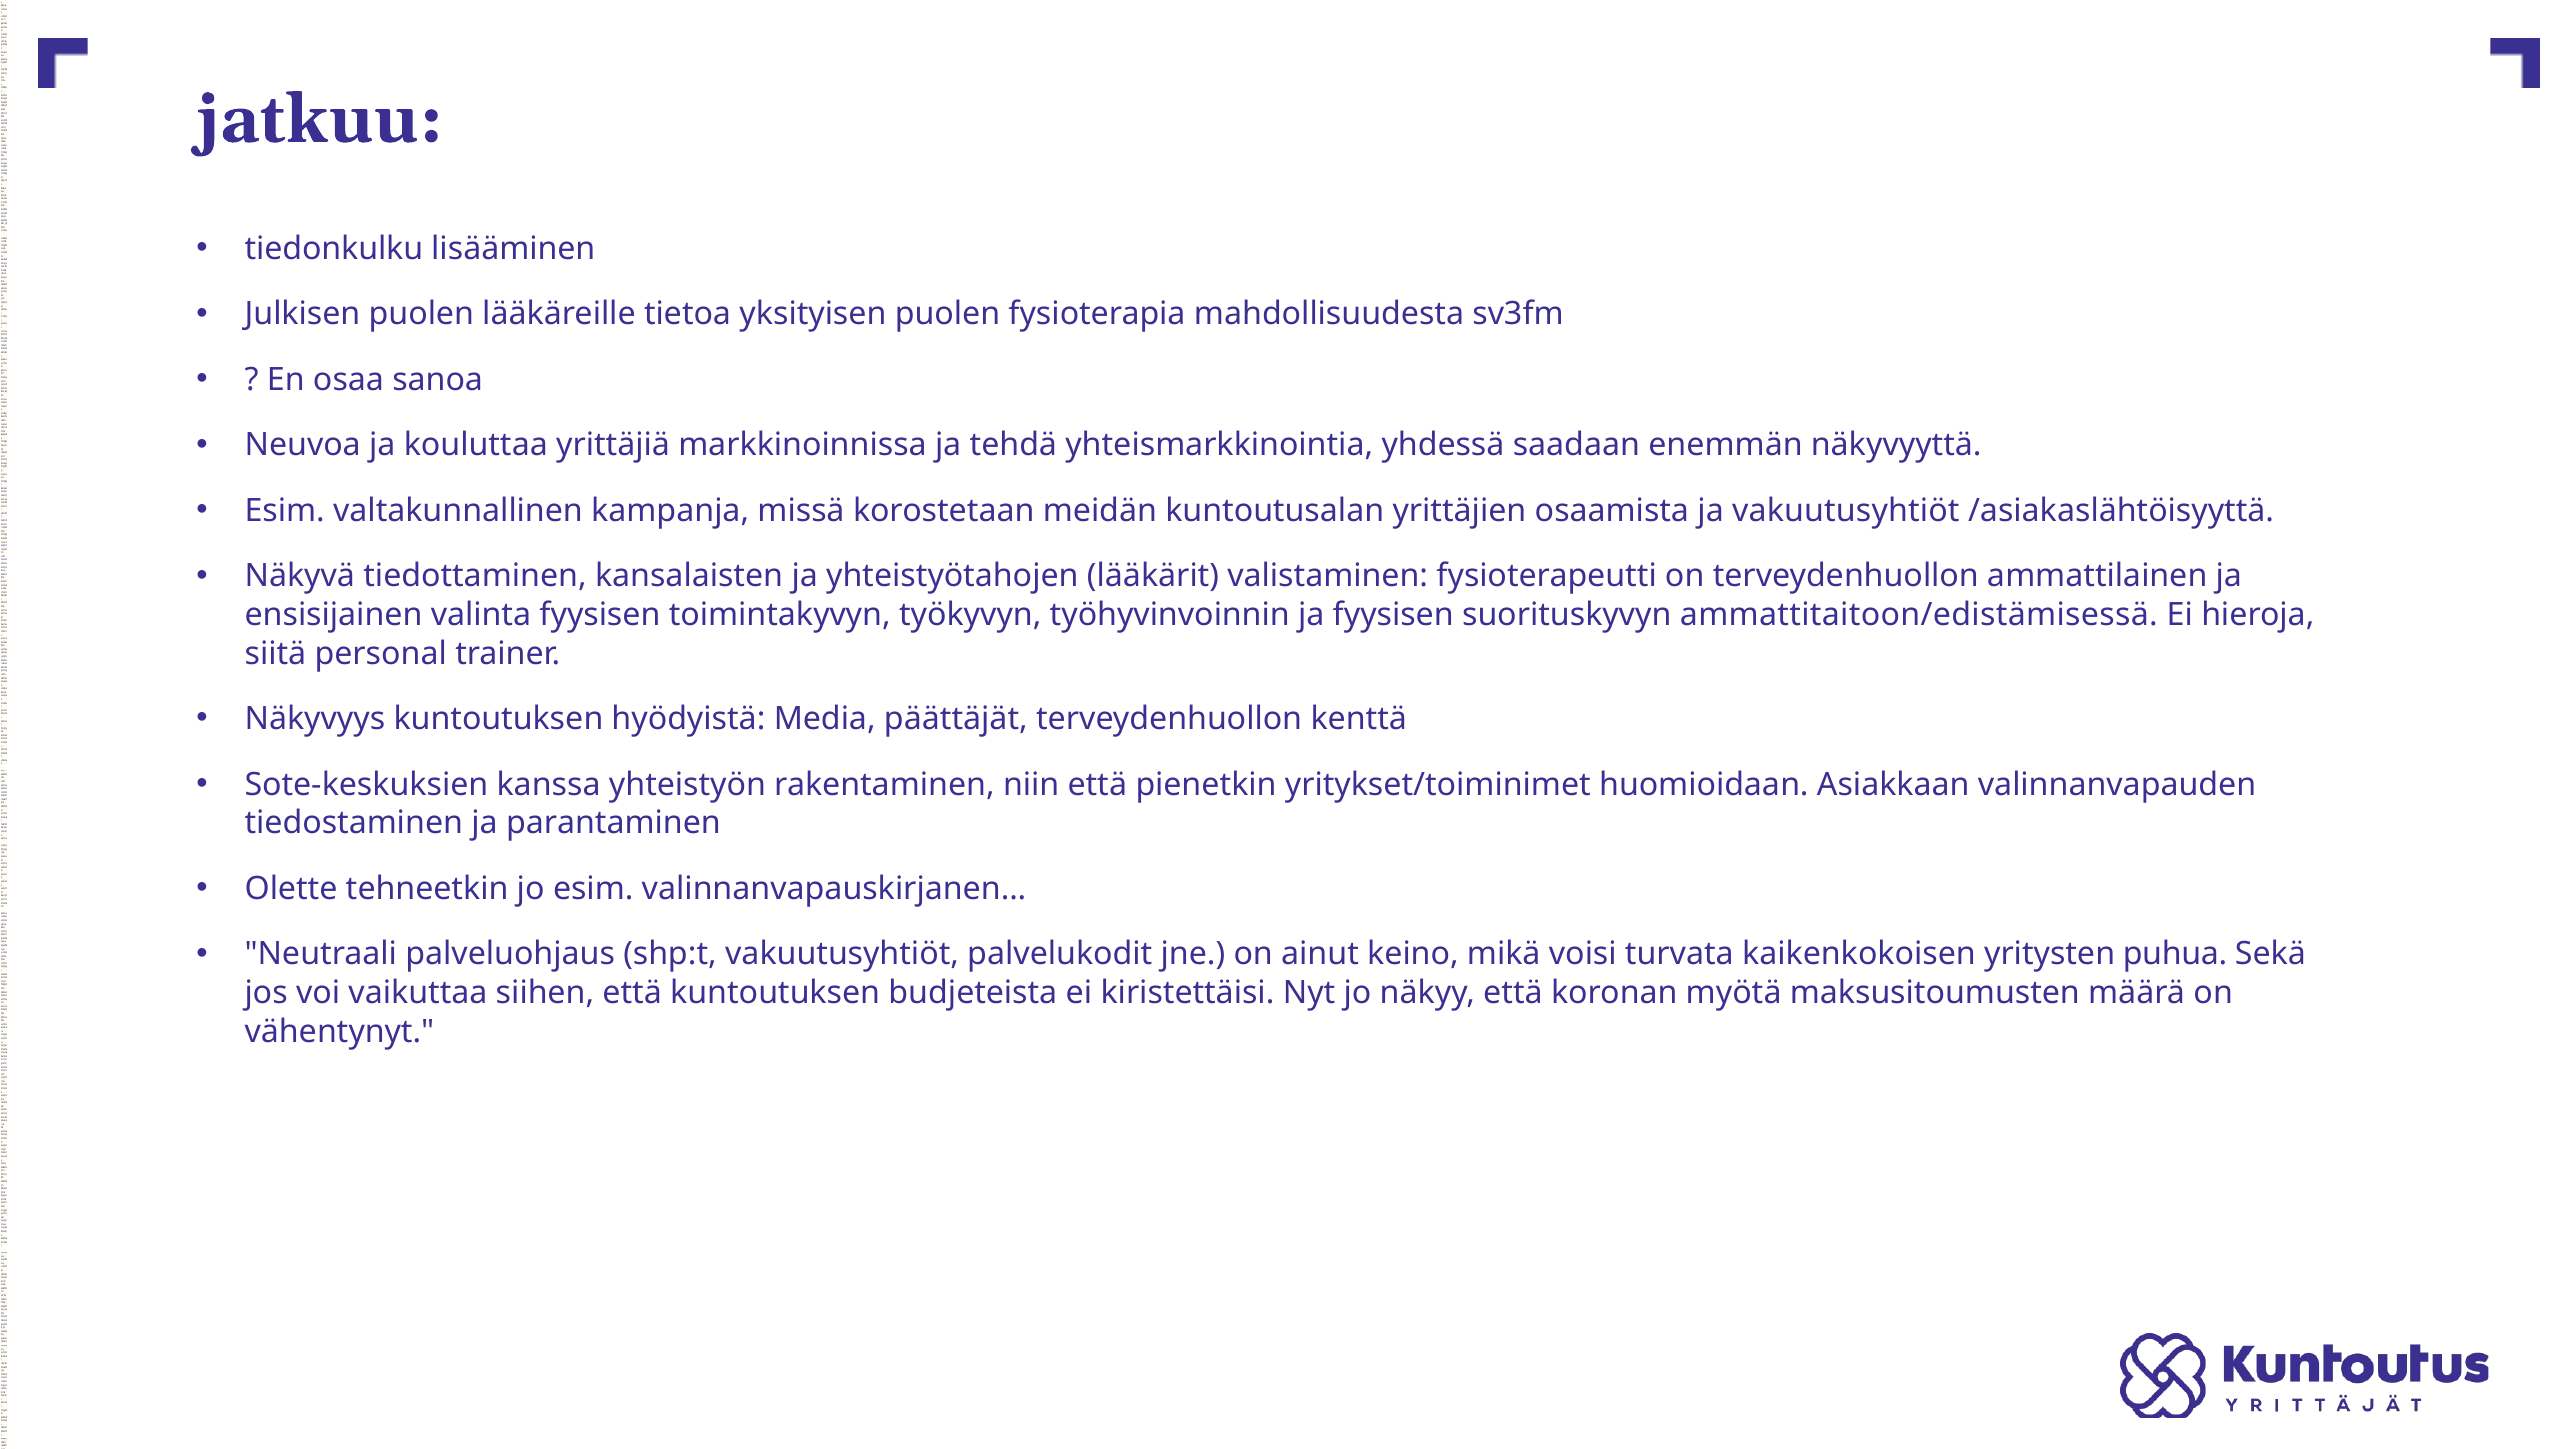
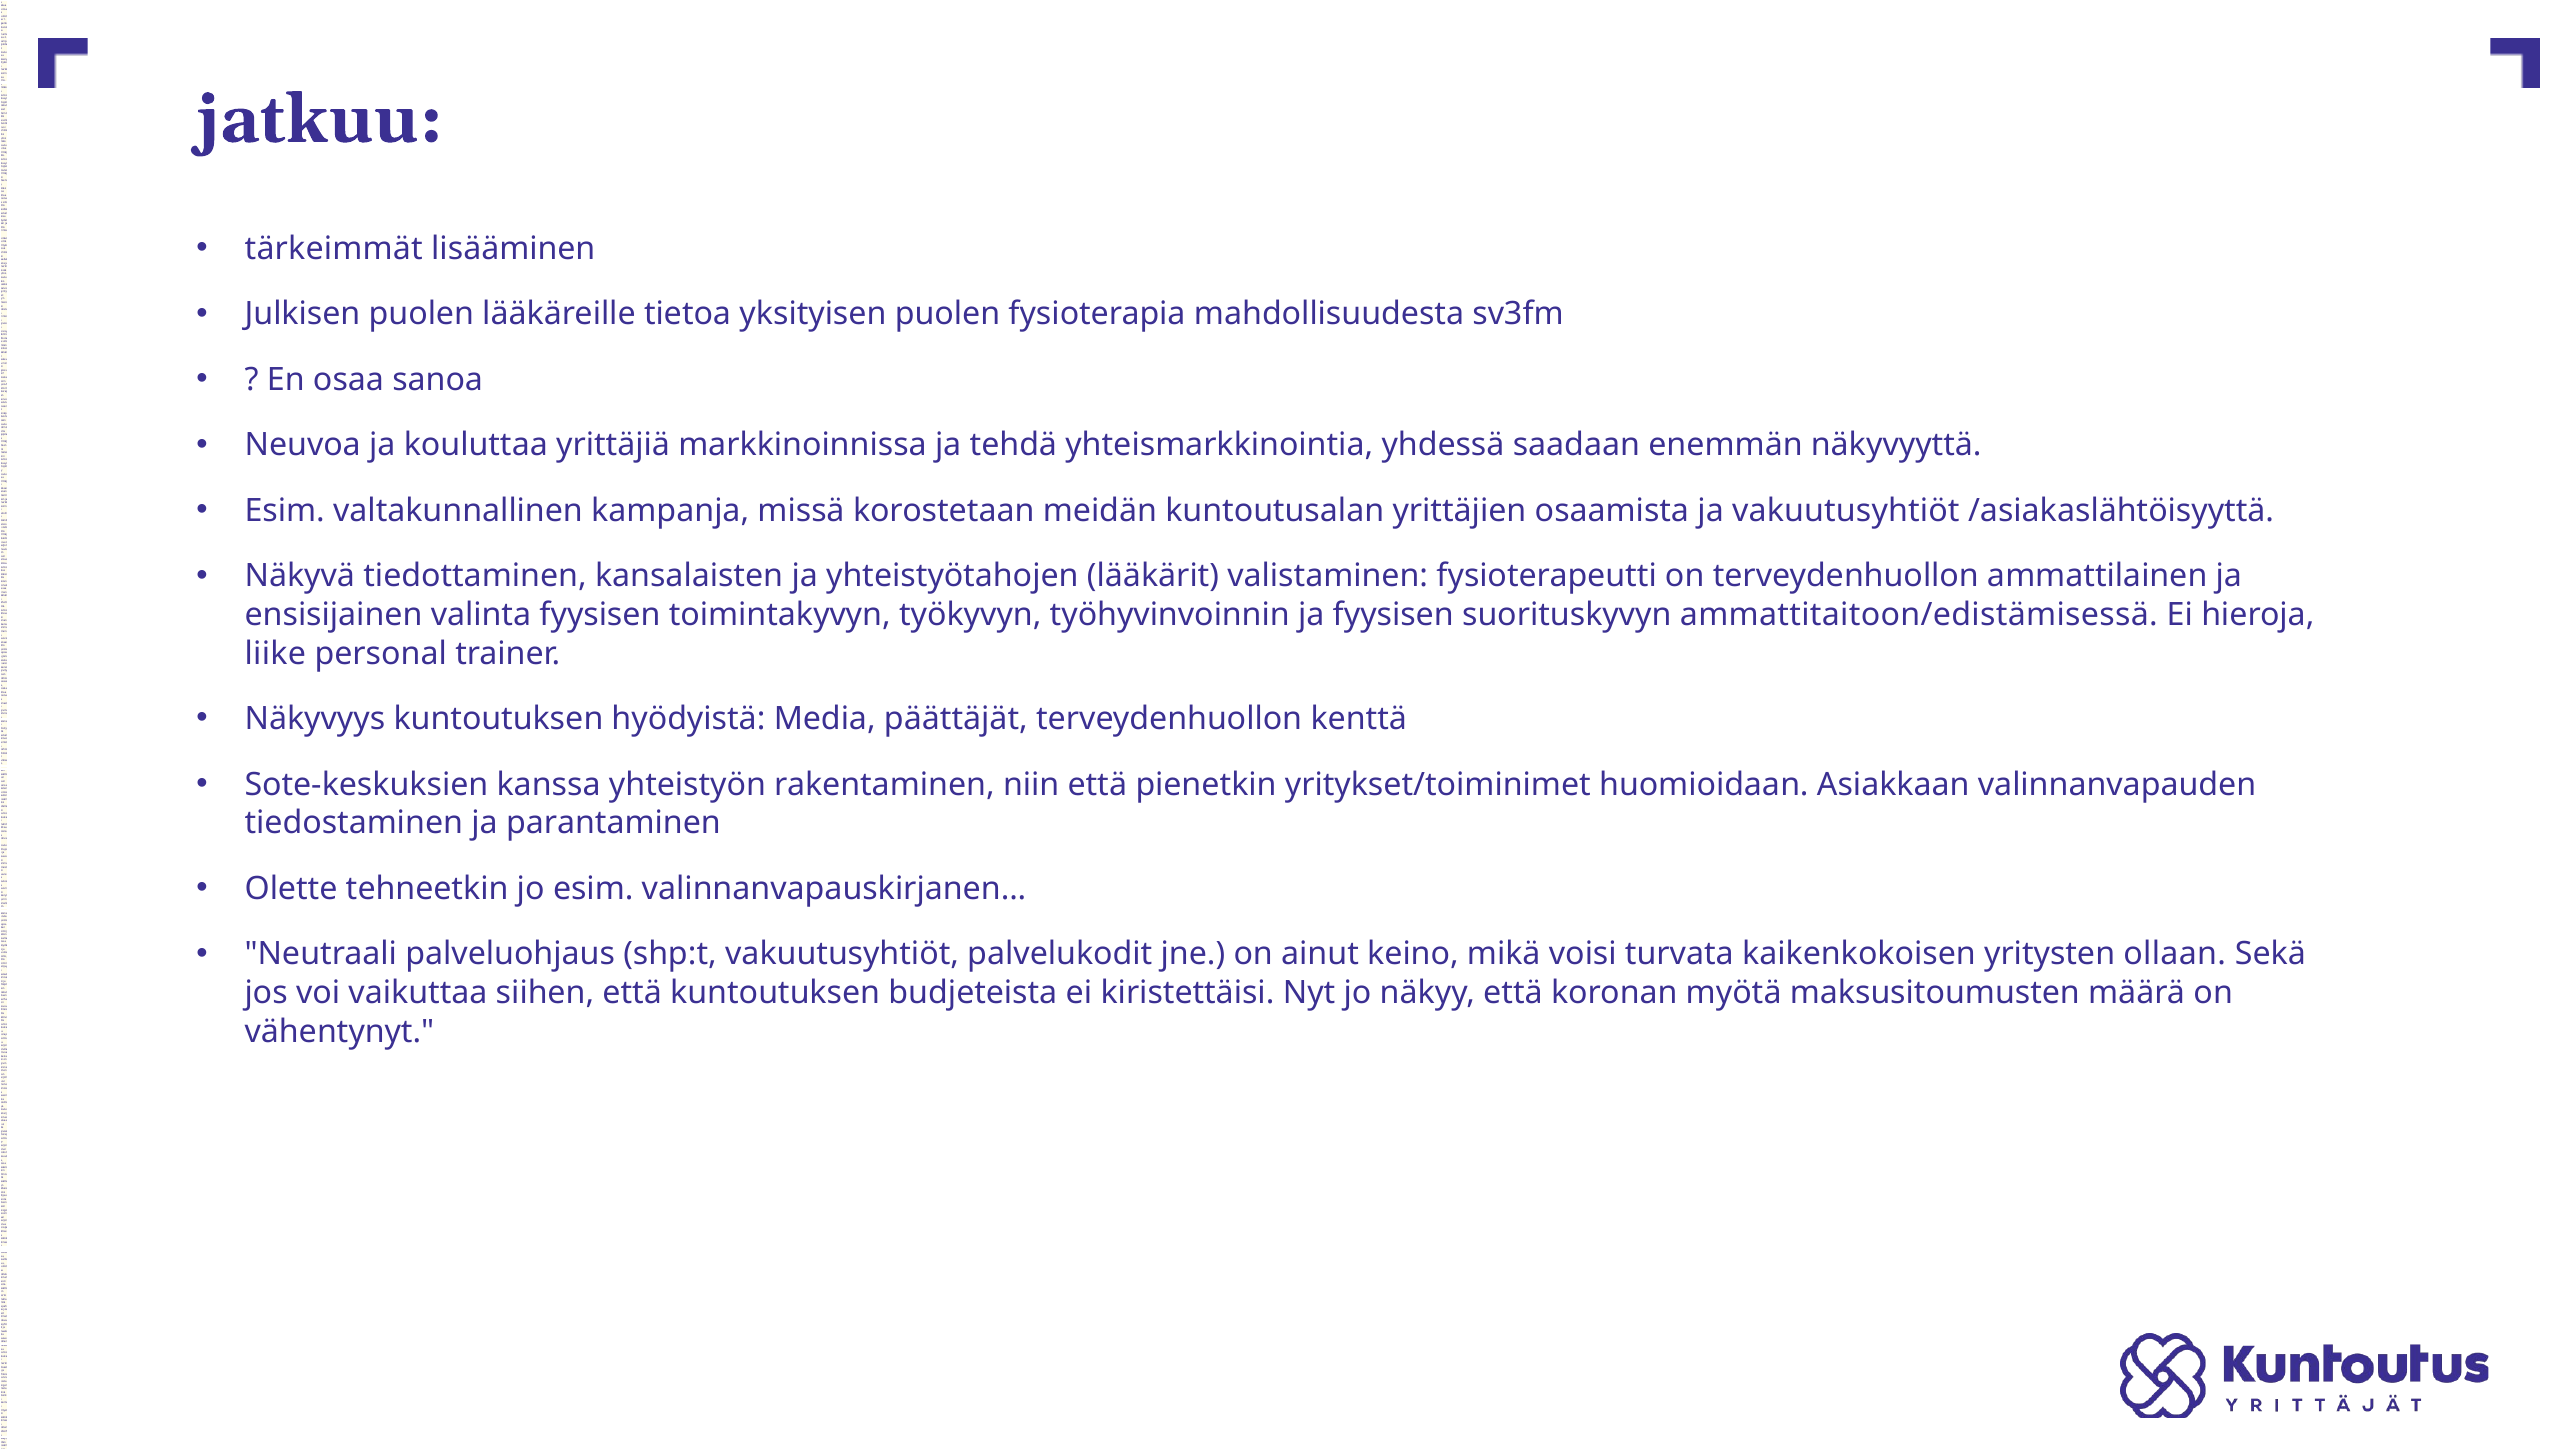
tiedonkulku: tiedonkulku -> tärkeimmät (334, 249)
siitä: siitä -> liike (275, 654)
puhua: puhua -> ollaan (2175, 954)
